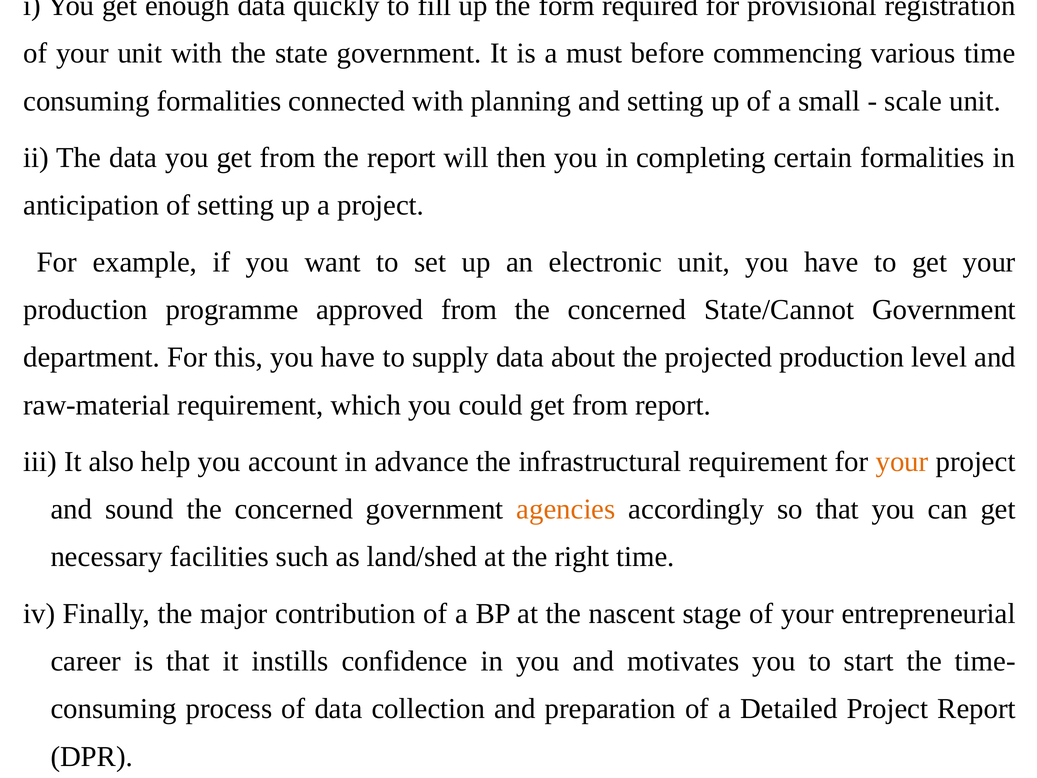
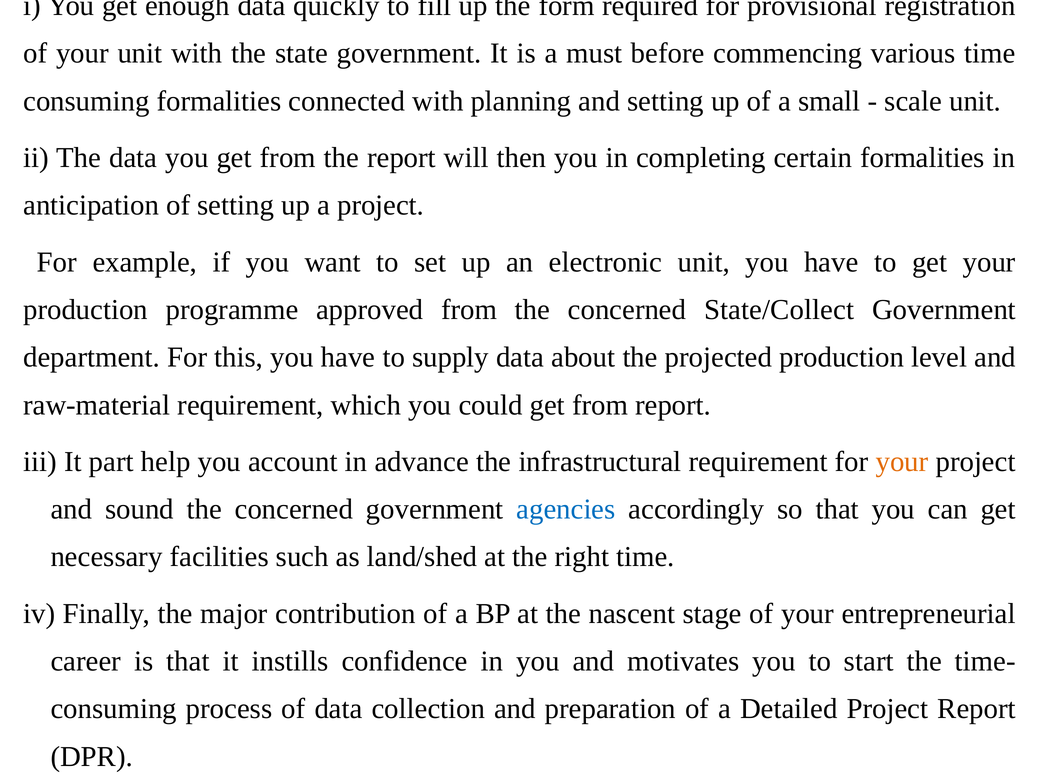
State/Cannot: State/Cannot -> State/Collect (779, 310)
It also: also -> part (111, 462)
agencies colour: orange -> blue (566, 509)
